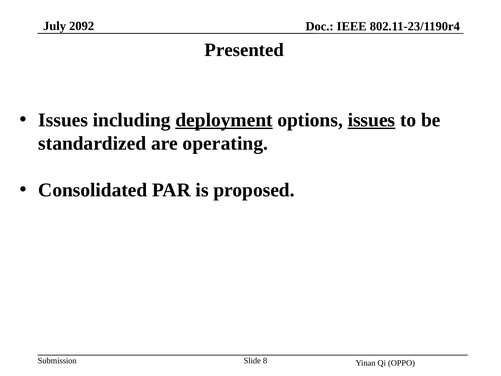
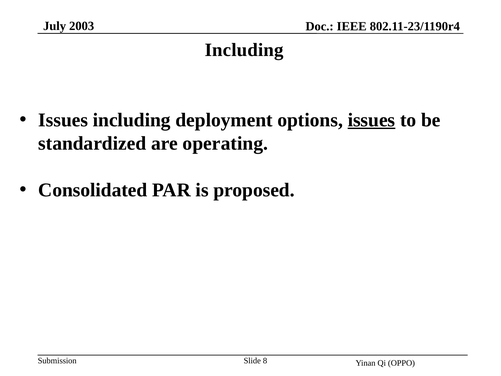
2092: 2092 -> 2003 (82, 26)
Presented: Presented -> Including (244, 50)
deployment underline: present -> none (224, 120)
